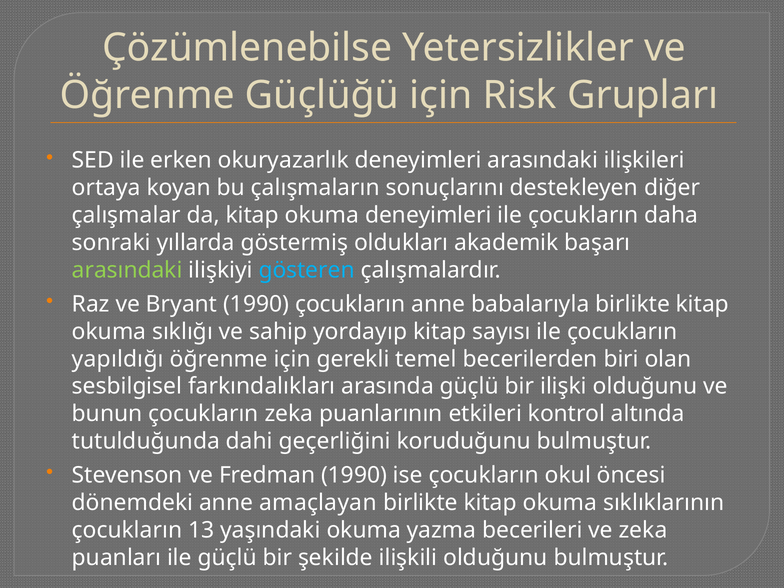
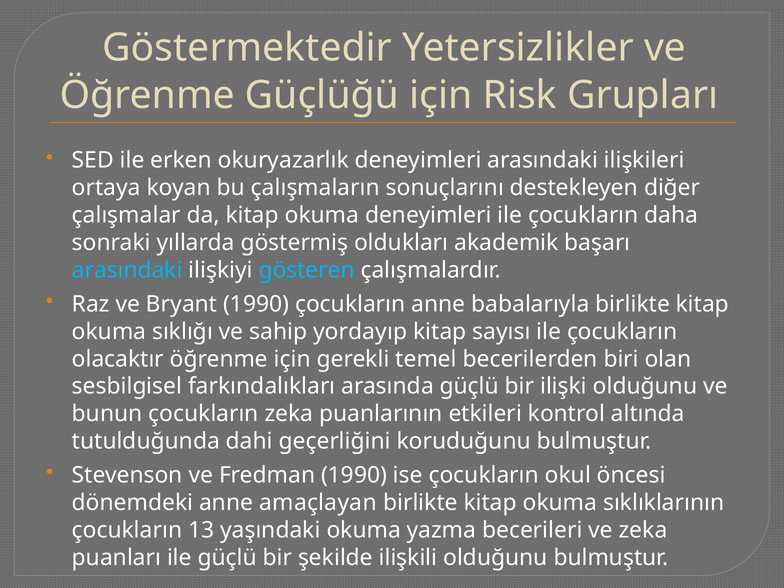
Çözümlenebilse: Çözümlenebilse -> Göstermektedir (247, 48)
arasındaki colour: light green -> light blue (127, 270)
yapıldığı: yapıldığı -> olacaktır (118, 359)
